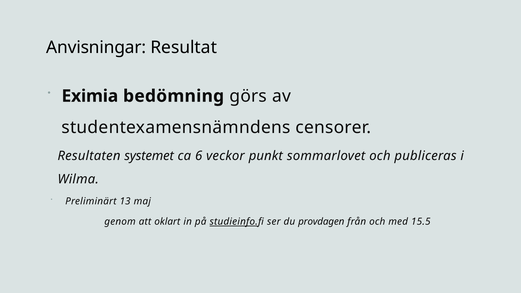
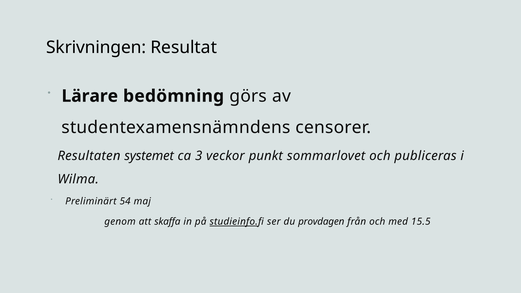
Anvisningar: Anvisningar -> Skrivningen (96, 48)
Eximia: Eximia -> Lärare (90, 96)
6: 6 -> 3 (199, 156)
13: 13 -> 54 (125, 201)
oklart: oklart -> skaffa (167, 222)
